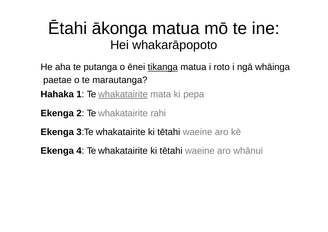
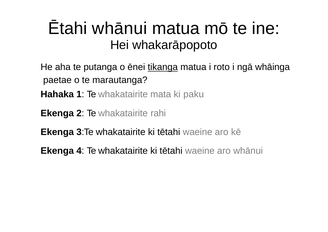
Ētahi ākonga: ākonga -> whānui (120, 29)
whakatairite underline: present -> none (123, 94)
pepa: pepa -> paku (194, 94)
